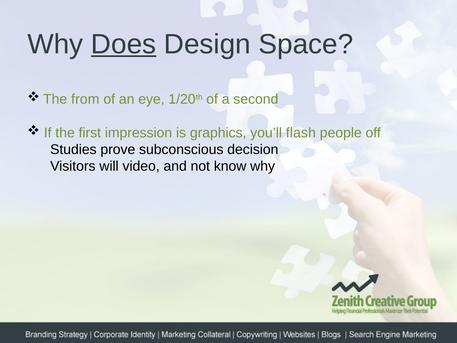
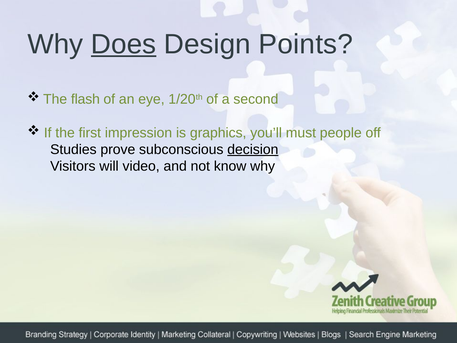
Space: Space -> Points (306, 44)
from: from -> flash (85, 99)
flash: flash -> must (301, 133)
decision underline: none -> present (253, 149)
